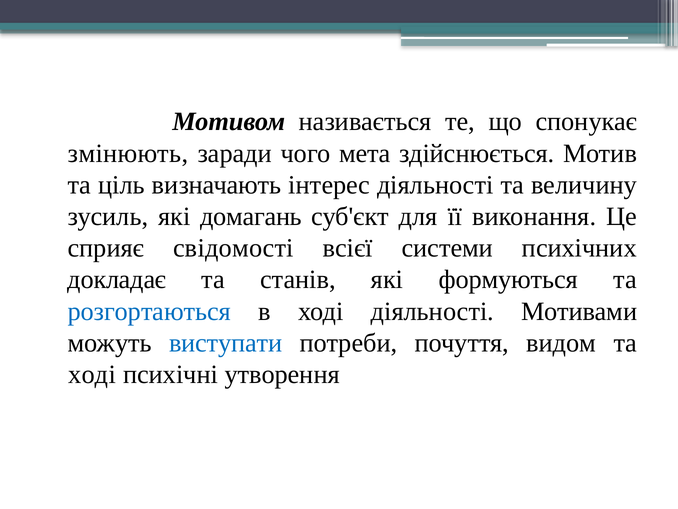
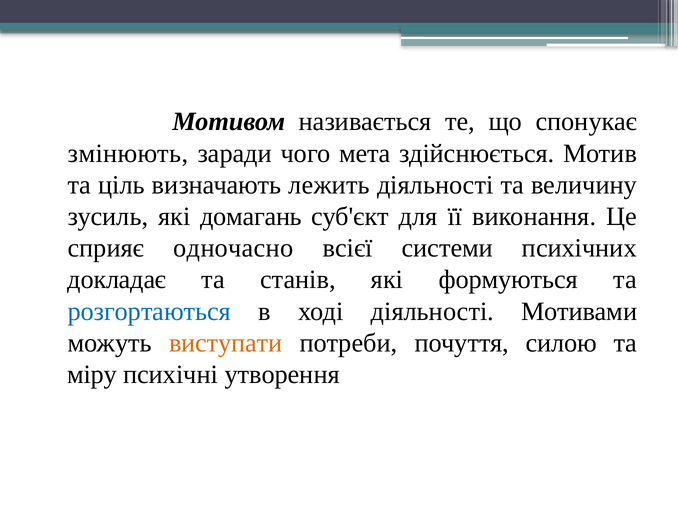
інтерес: інтерес -> лежить (329, 185)
свідомості: свідомості -> одночасно (233, 248)
виступати colour: blue -> orange (226, 343)
видом: видом -> силою (561, 343)
ході: ході -> міру (92, 374)
